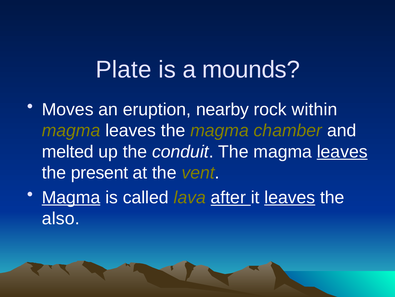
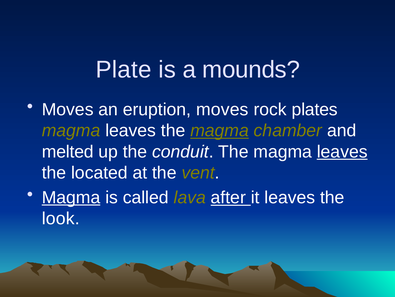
eruption nearby: nearby -> moves (222, 109)
within: within -> plates (315, 109)
magma underline: none -> present (220, 130)
present: present -> located (99, 172)
leaves underline: present -> none (290, 197)
also: also -> look (61, 218)
